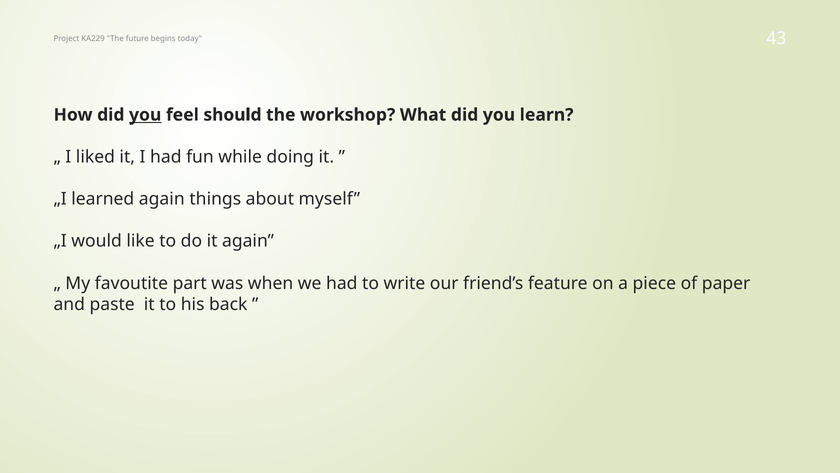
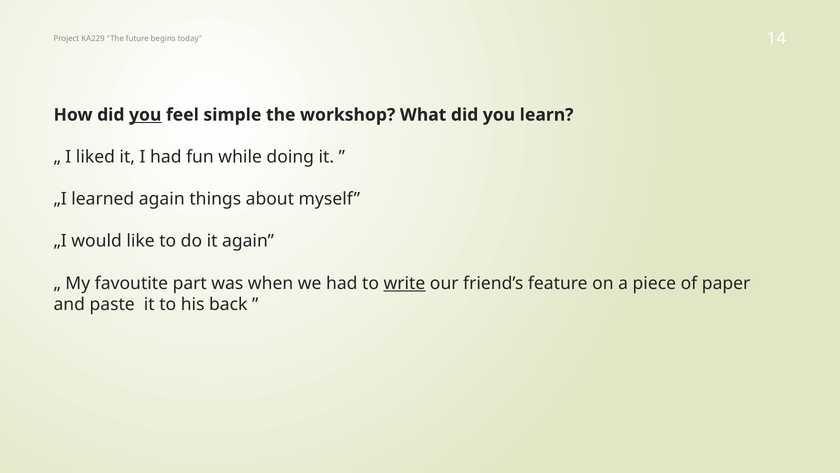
43: 43 -> 14 (776, 39)
should: should -> simple (232, 115)
write underline: none -> present (404, 283)
